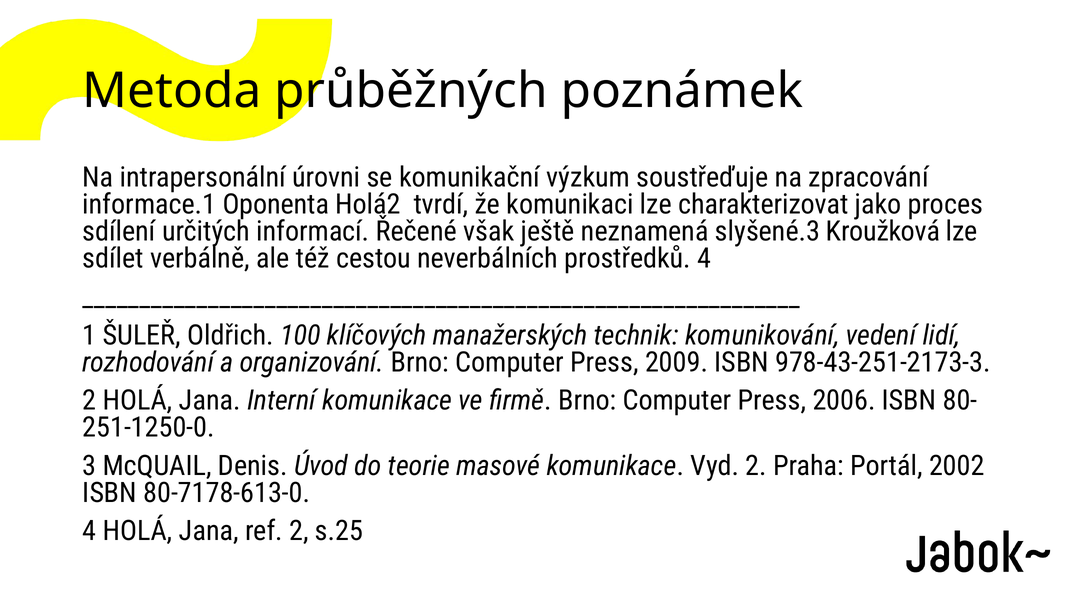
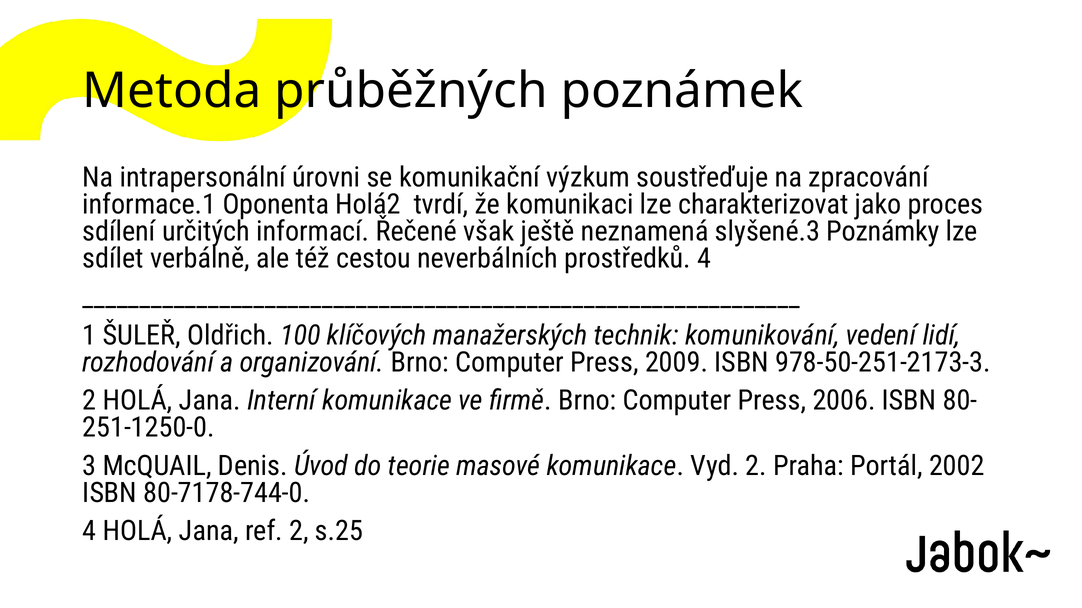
Kroužková: Kroužková -> Poznámky (883, 232)
978-43-251-2173-3: 978-43-251-2173-3 -> 978-50-251-2173-3 (883, 363)
80-7178-613-0: 80-7178-613-0 -> 80-7178-744-0 (227, 493)
